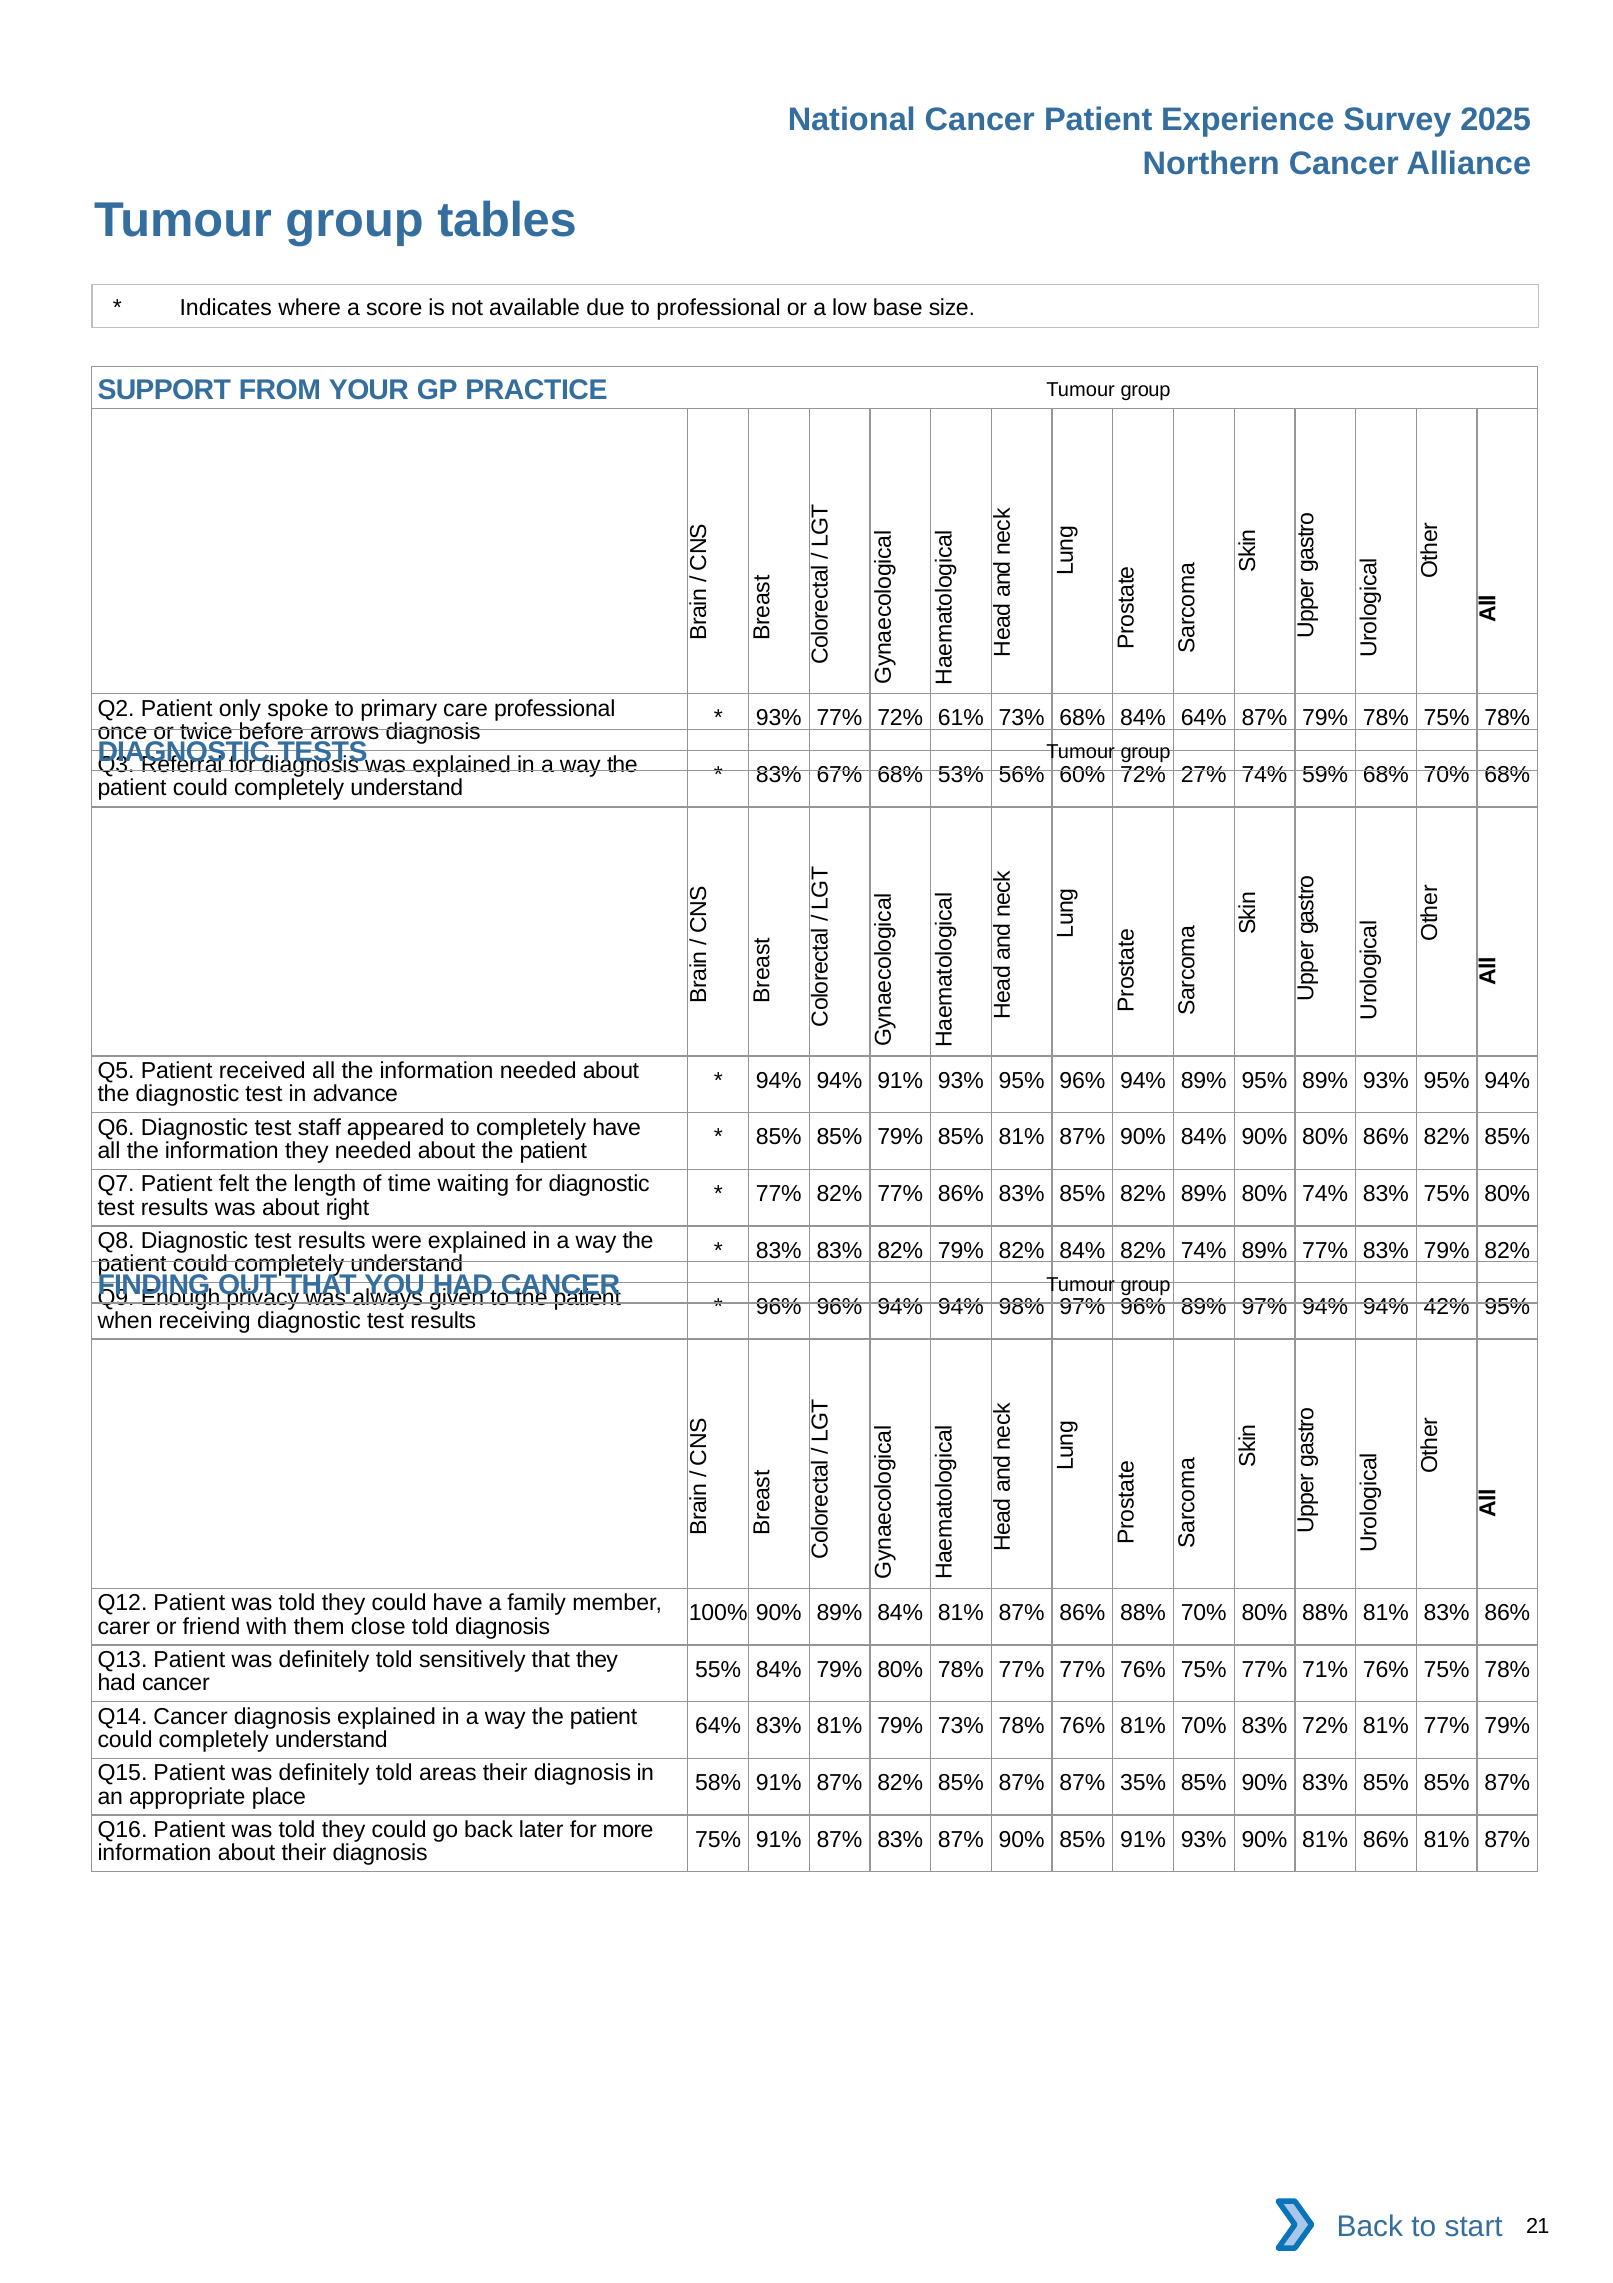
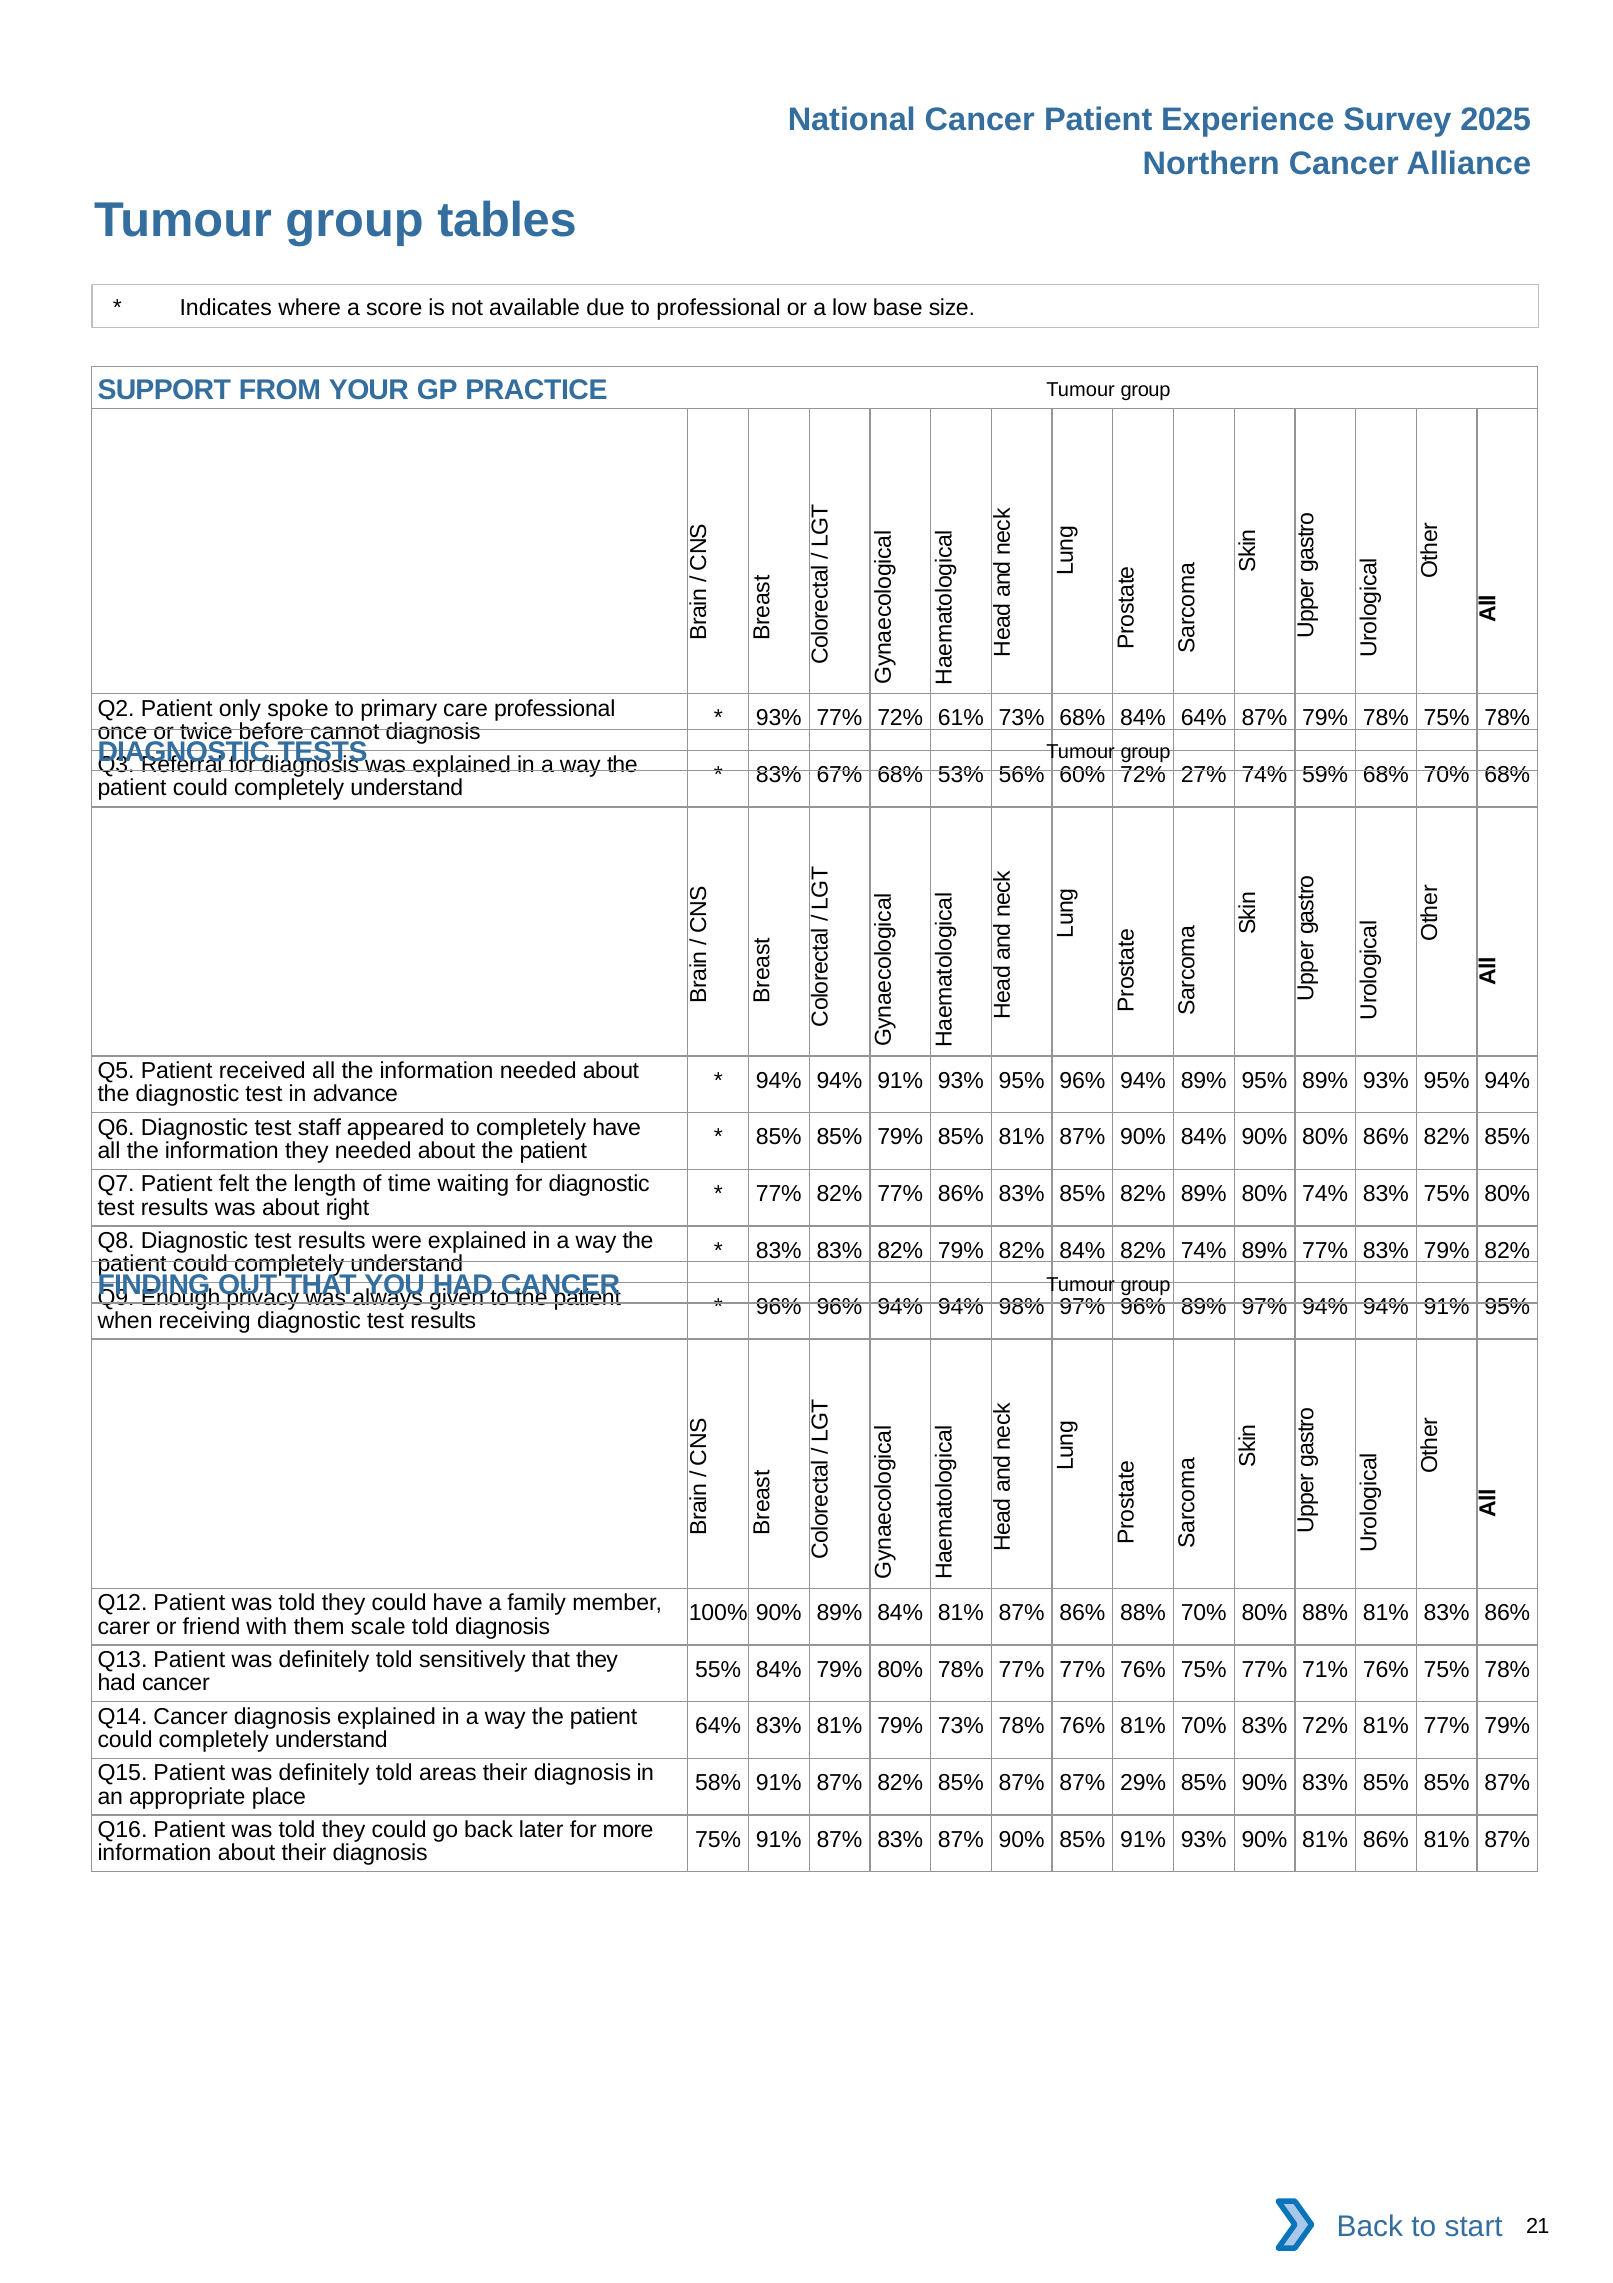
arrows: arrows -> cannot (345, 732)
97% 94% 94% 42%: 42% -> 91% (1447, 1307)
close: close -> scale (378, 1626)
35%: 35% -> 29% (1143, 1783)
